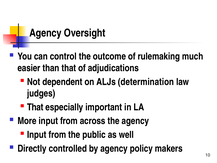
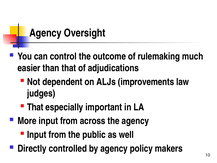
determination: determination -> improvements (146, 82)
